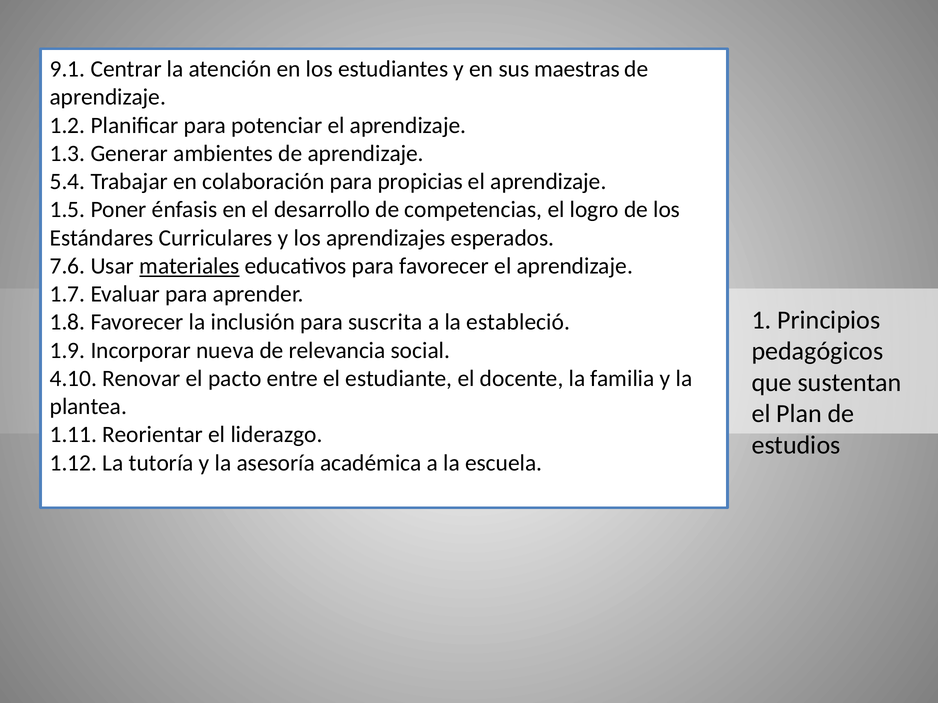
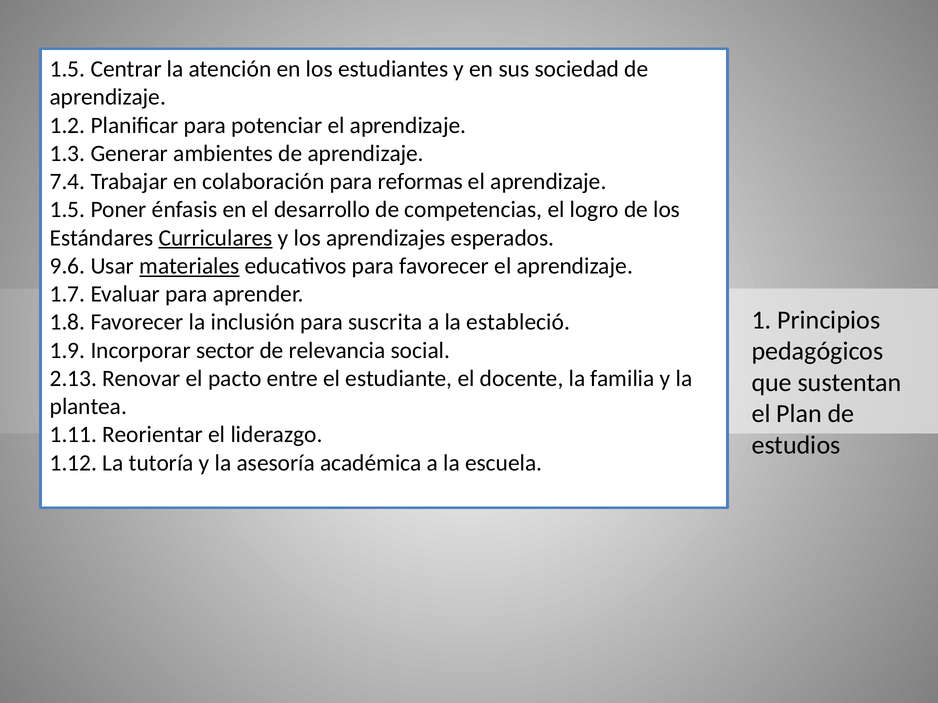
9.1: 9.1 -> 1.5 (68, 69)
maestras: maestras -> sociedad (577, 69)
5.4: 5.4 -> 7.4 (68, 182)
propicias: propicias -> reformas (420, 182)
Curriculares underline: none -> present (216, 238)
7.6: 7.6 -> 9.6 (68, 266)
nueva: nueva -> sector (225, 351)
4.10: 4.10 -> 2.13 (73, 379)
